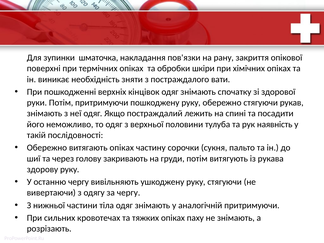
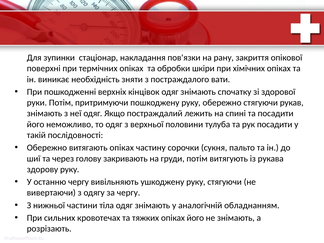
шматочка: шматочка -> стаціонар (98, 58)
рук наявність: наявність -> посадити (275, 124)
аналогічній притримуючи: притримуючи -> обладнанням (252, 205)
опіках паху: паху -> його (195, 218)
